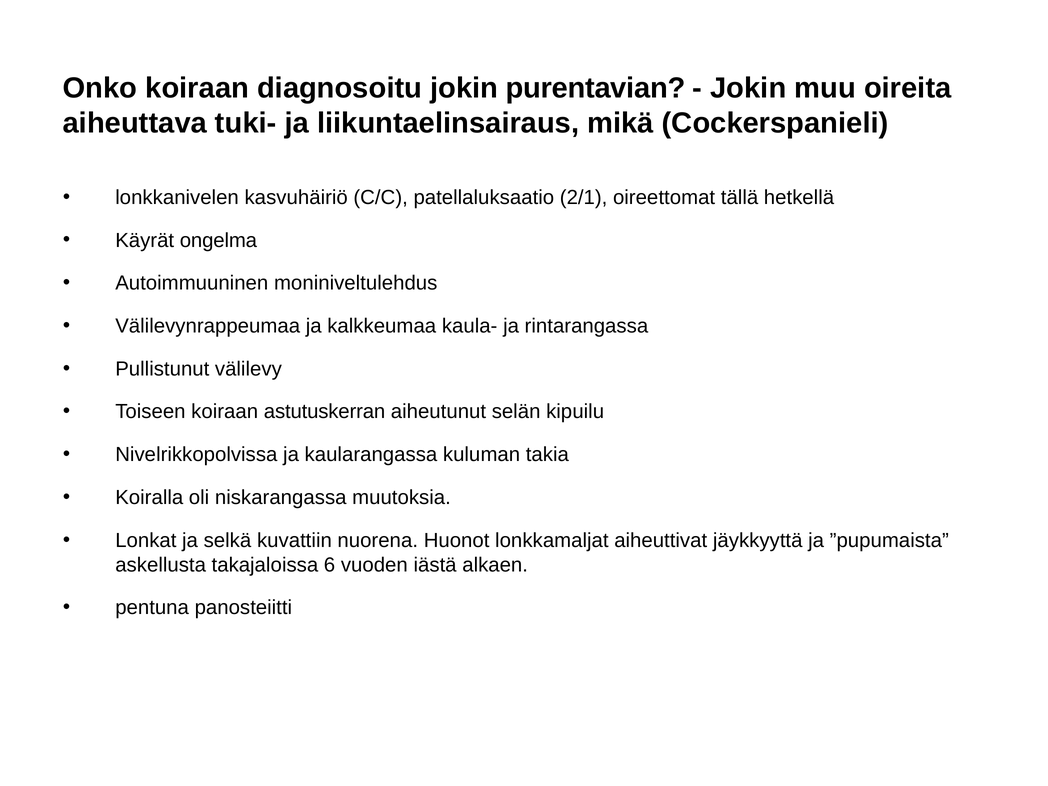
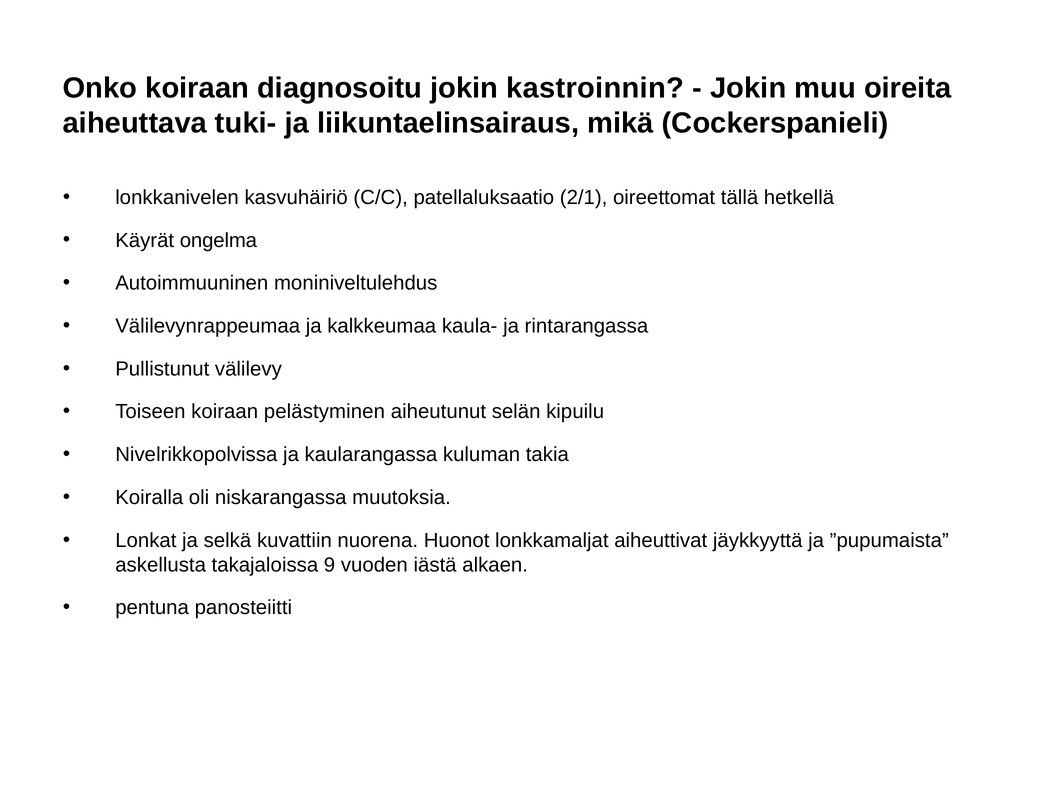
purentavian: purentavian -> kastroinnin (595, 88)
astutuskerran: astutuskerran -> pelästyminen (324, 412)
6: 6 -> 9 (330, 565)
